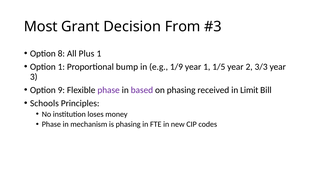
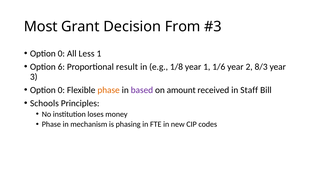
8: 8 -> 0 (61, 53)
Plus: Plus -> Less (87, 53)
Option 1: 1 -> 6 (61, 67)
bump: bump -> result (127, 67)
1/9: 1/9 -> 1/8 (176, 67)
1/5: 1/5 -> 1/6 (219, 67)
3/3: 3/3 -> 8/3 (261, 67)
9: 9 -> 0 (61, 90)
phase colour: purple -> orange (109, 90)
on phasing: phasing -> amount (181, 90)
Limit: Limit -> Staff (249, 90)
